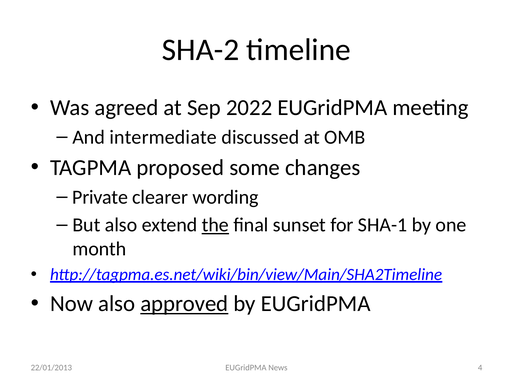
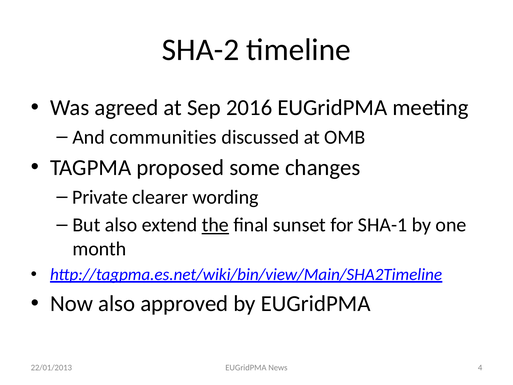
2022: 2022 -> 2016 (249, 108)
intermediate: intermediate -> communities (163, 137)
approved underline: present -> none (184, 304)
